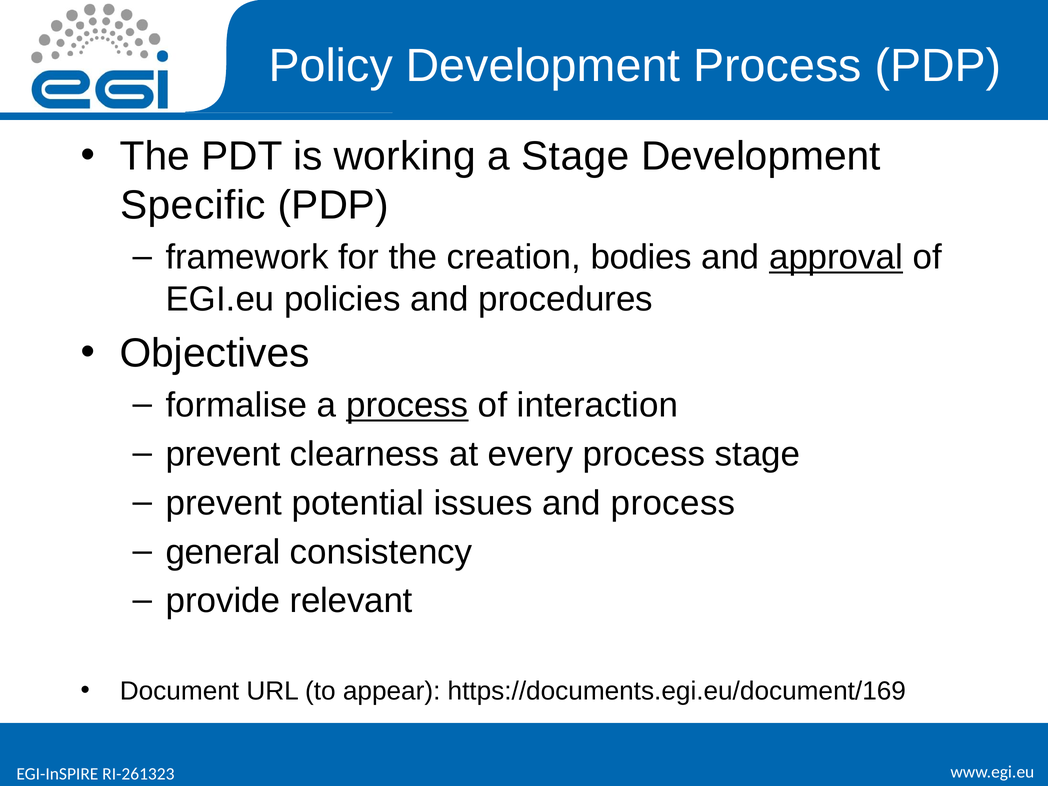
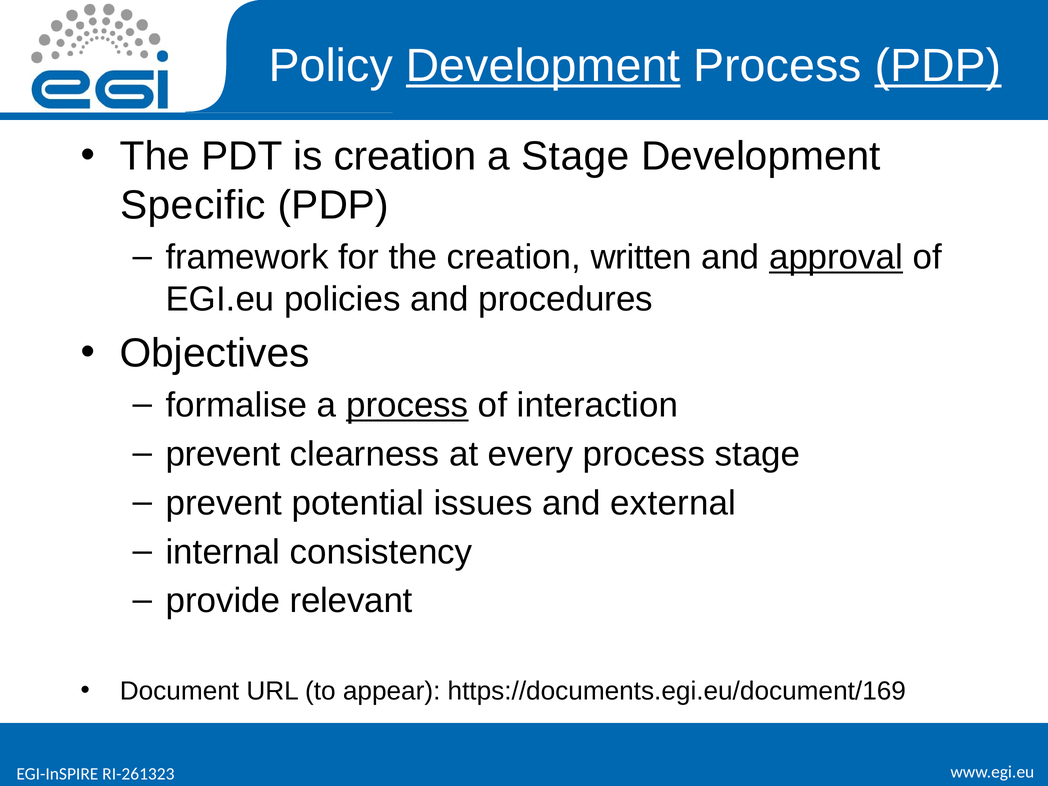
Development underline: none -> present (543, 66)
PDP underline: none -> present (938, 66)
is working: working -> creation (405, 156)
bodies: bodies -> written (641, 257)
and process: process -> external (673, 503)
general: general -> internal (223, 552)
